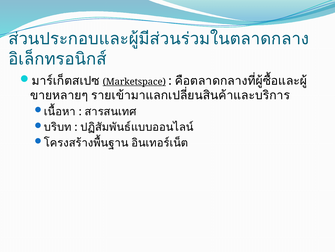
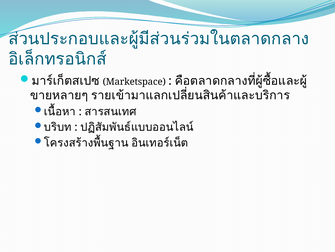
Marketspace underline: present -> none (134, 82)
